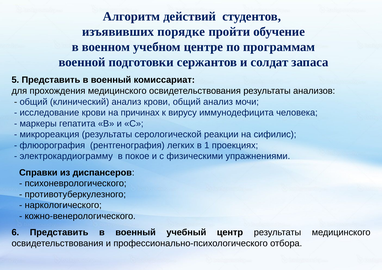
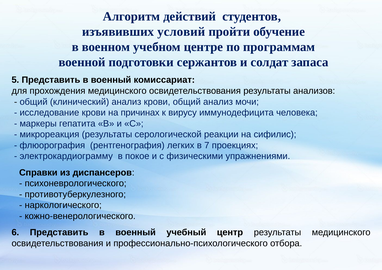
порядке: порядке -> условий (181, 32)
1: 1 -> 7 (207, 145)
